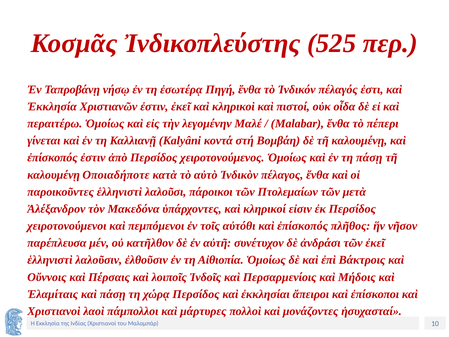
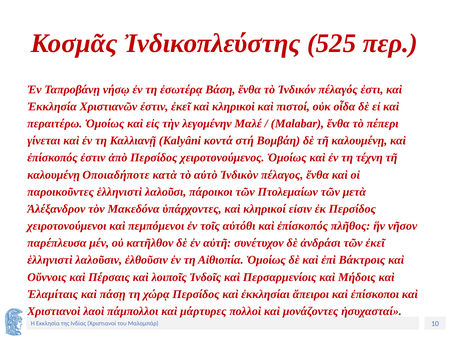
Πηγή: Πηγή -> Βάση (220, 89)
τη πάσῃ: πάσῃ -> τέχνη (369, 158)
